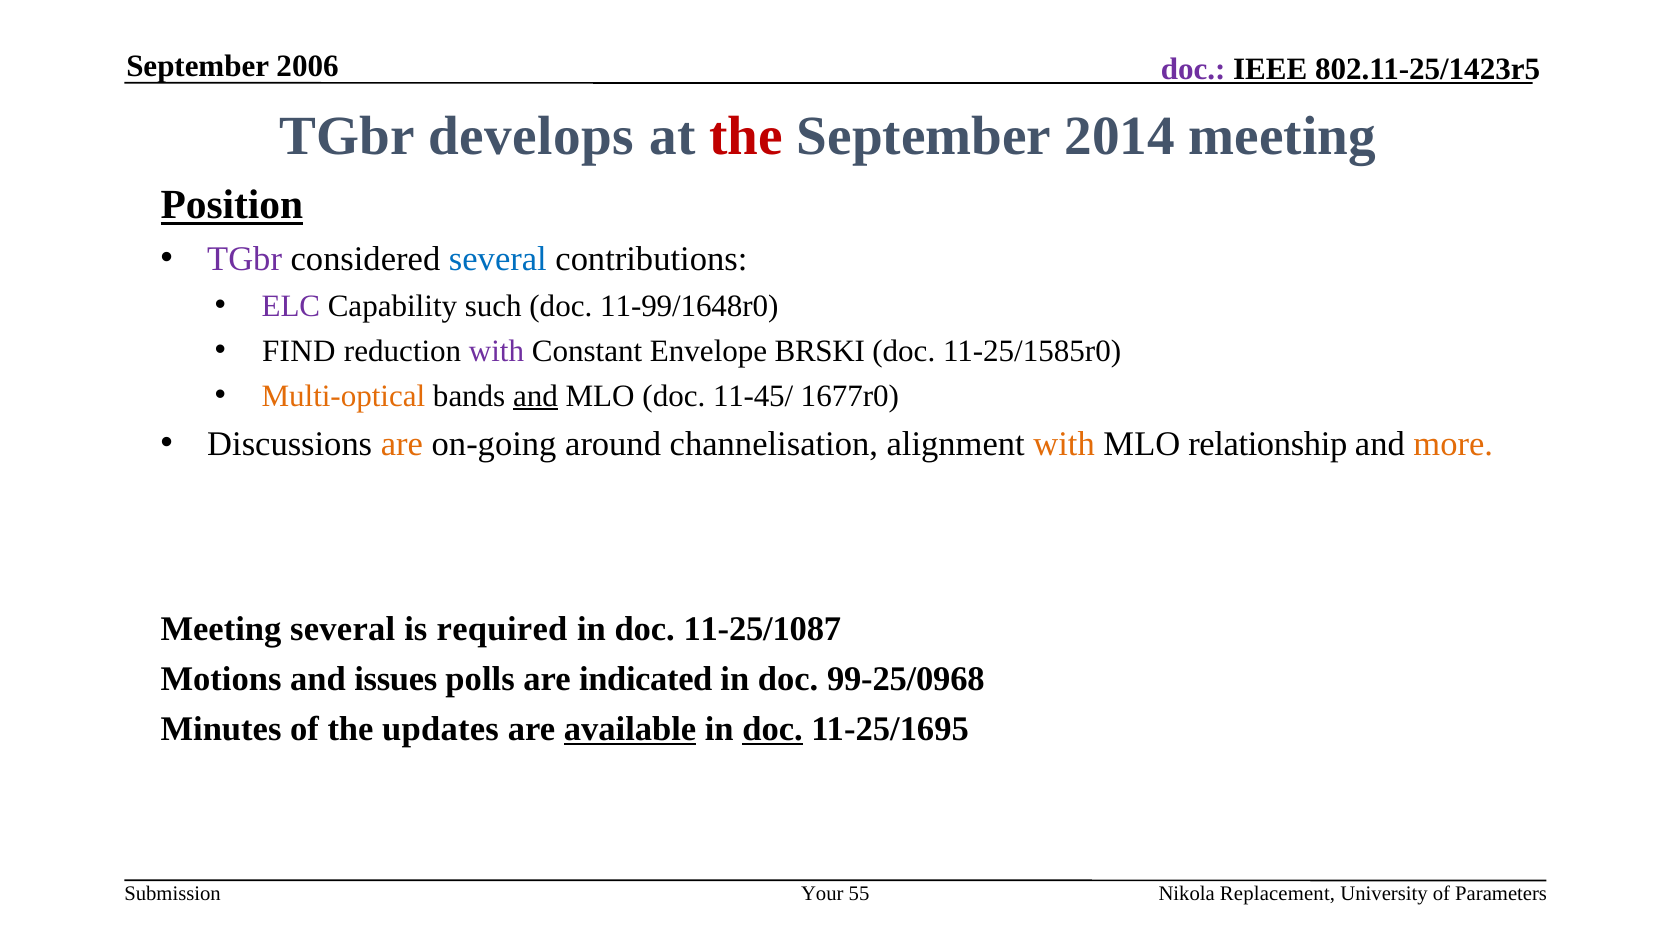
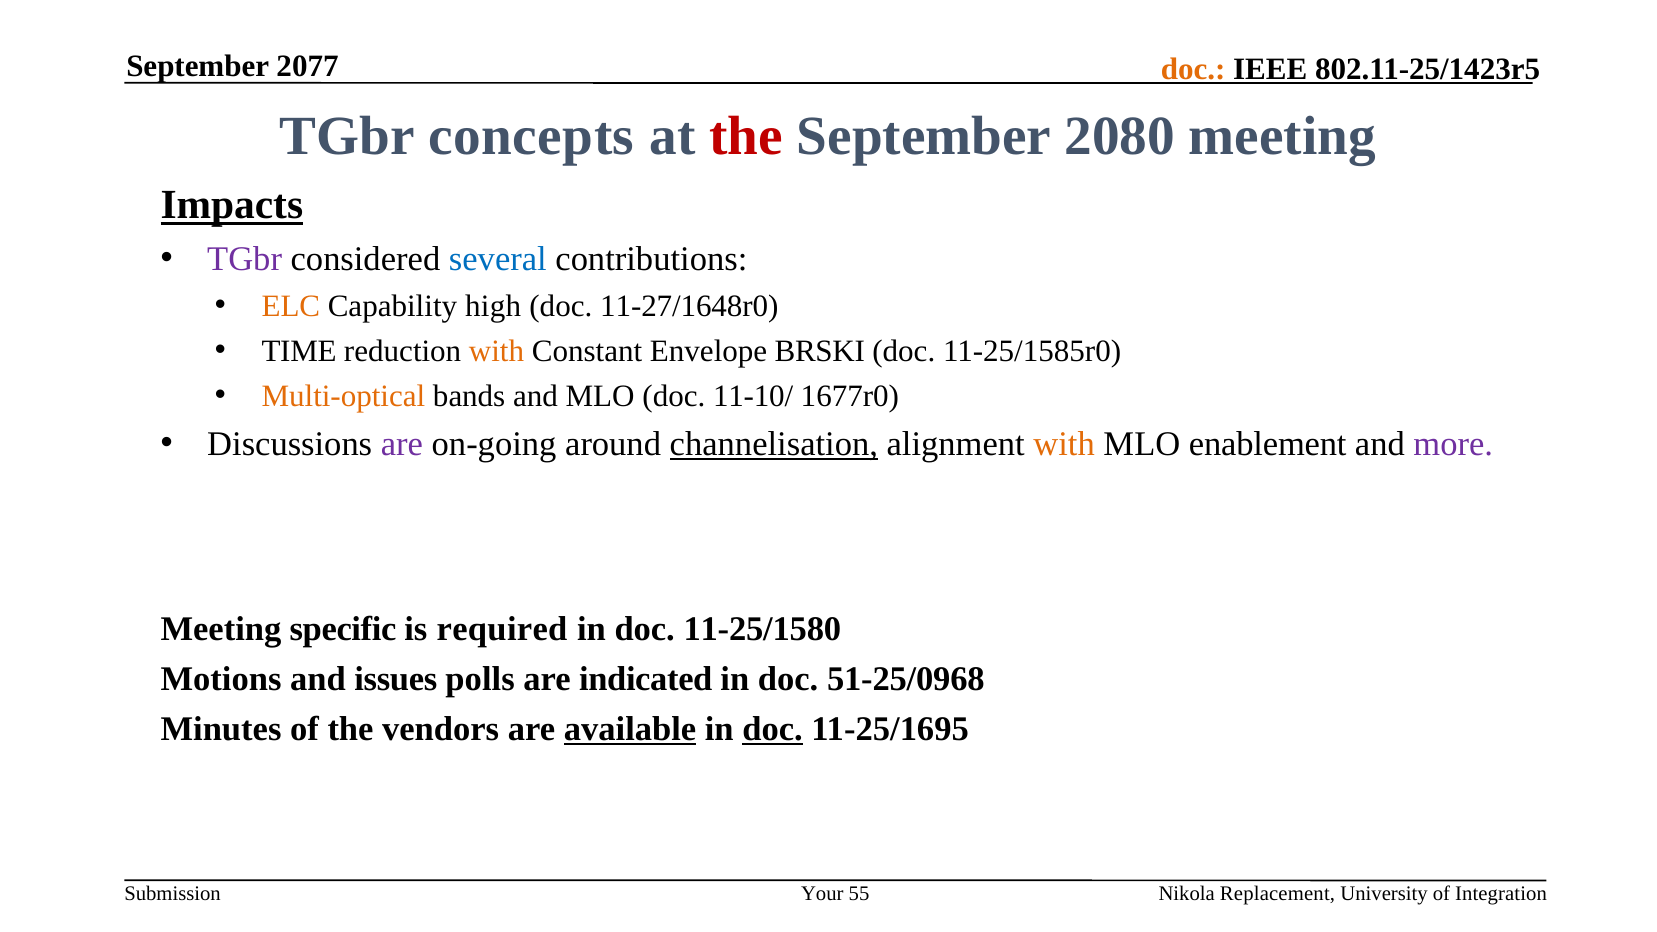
2006: 2006 -> 2077 (308, 66)
doc colour: purple -> orange (1193, 69)
develops: develops -> concepts (531, 136)
2014: 2014 -> 2080 (1120, 136)
Position: Position -> Impacts (232, 205)
ELC colour: purple -> orange (291, 306)
such: such -> high (493, 306)
11-99/1648r0: 11-99/1648r0 -> 11-27/1648r0 (689, 306)
FIND: FIND -> TIME (299, 351)
with colour: purple -> orange (496, 351)
and underline: present -> none (536, 396)
11-45/: 11-45/ -> 11-10/ (753, 396)
are colour: orange -> purple (402, 444)
channelisation underline: none -> present (774, 444)
relationship: relationship -> enablement (1268, 444)
more colour: orange -> purple (1453, 444)
Meeting several: several -> specific (343, 629)
11-25/1087: 11-25/1087 -> 11-25/1580 (762, 629)
99-25/0968: 99-25/0968 -> 51-25/0968 (906, 679)
updates: updates -> vendors (441, 730)
Parameters: Parameters -> Integration (1501, 894)
